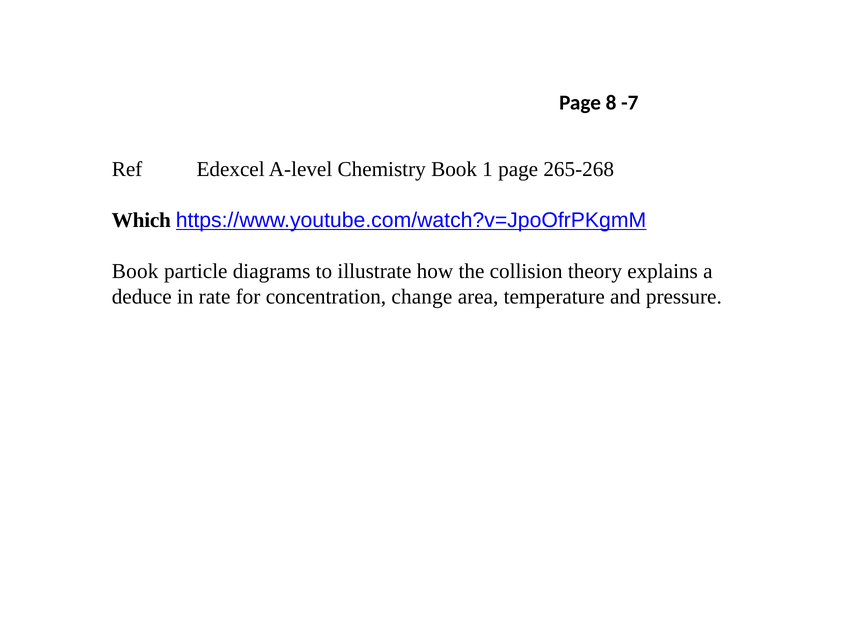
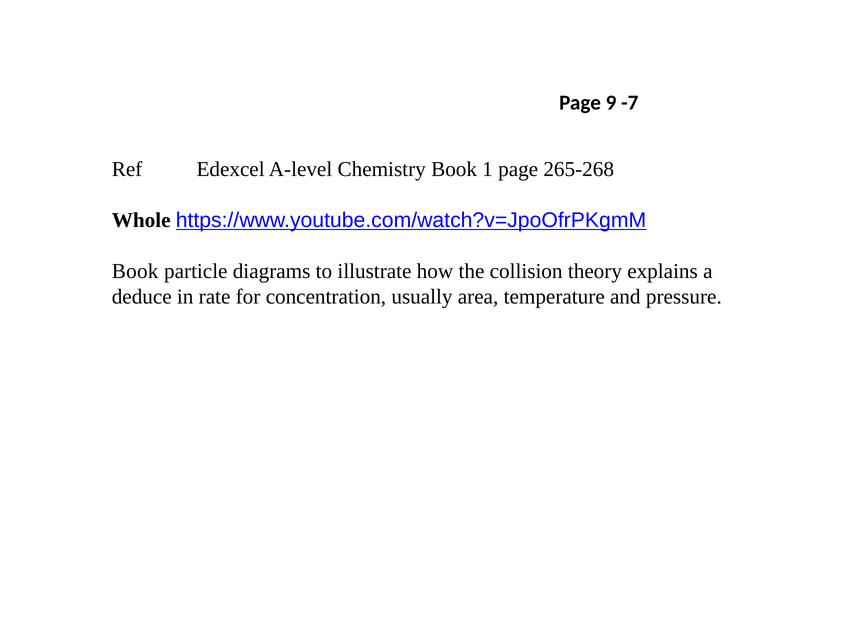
8: 8 -> 9 (611, 103)
Which: Which -> Whole (141, 220)
change: change -> usually (422, 297)
